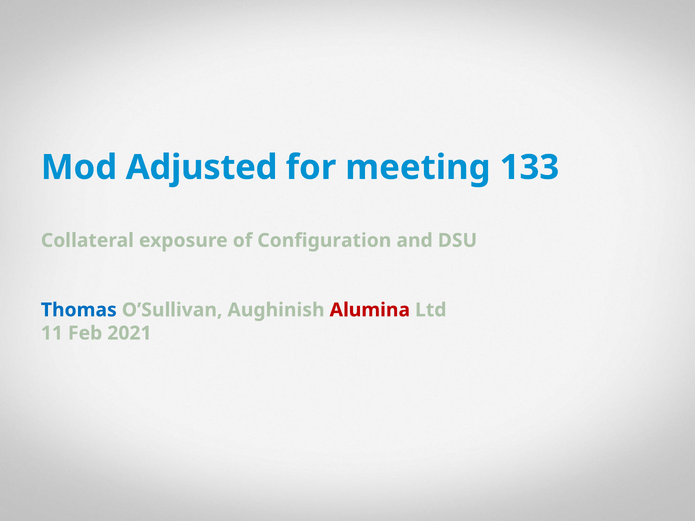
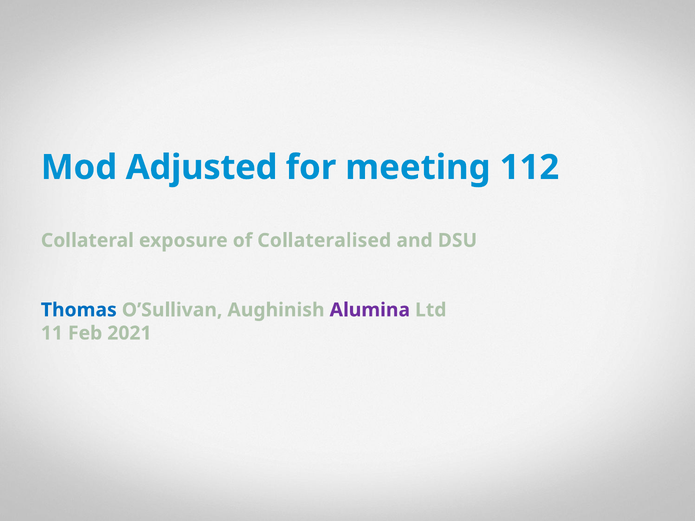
133: 133 -> 112 (529, 168)
Configuration: Configuration -> Collateralised (324, 241)
Alumina colour: red -> purple (370, 310)
